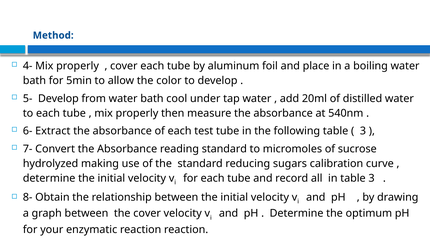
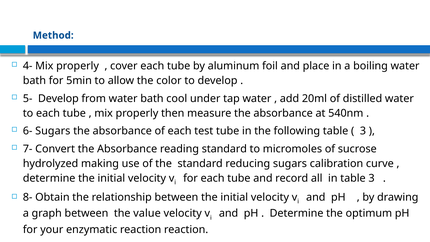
6- Extract: Extract -> Sugars (53, 131)
the cover: cover -> value (147, 213)
